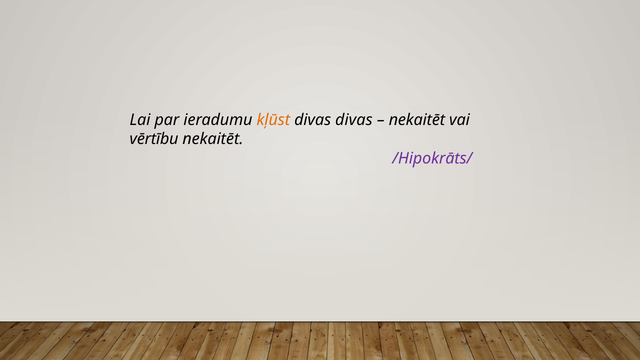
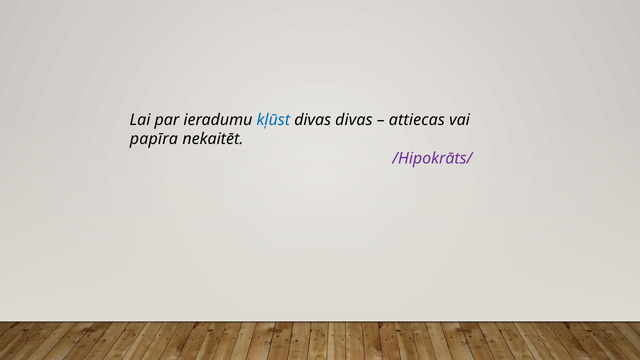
kļūst colour: orange -> blue (273, 120)
nekaitēt: nekaitēt -> attiecas (417, 120)
vērtību: vērtību -> papīra (154, 139)
